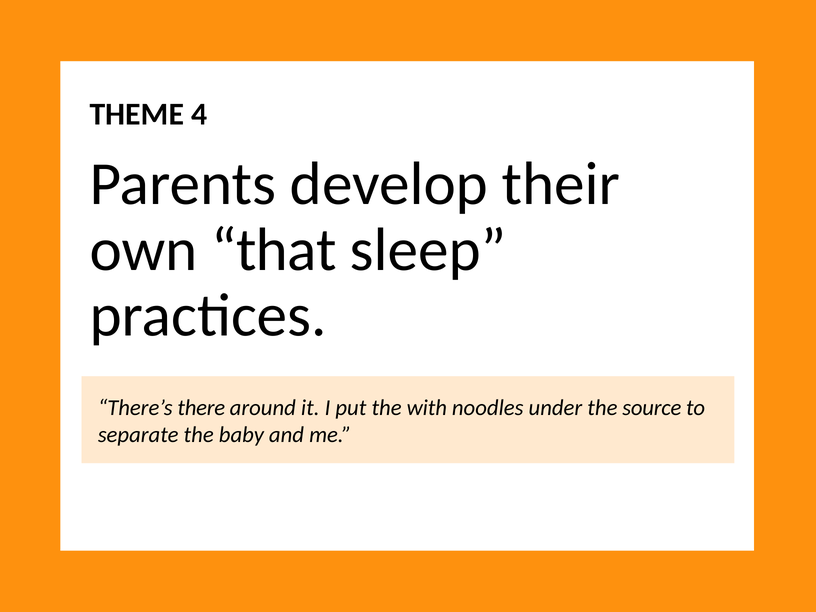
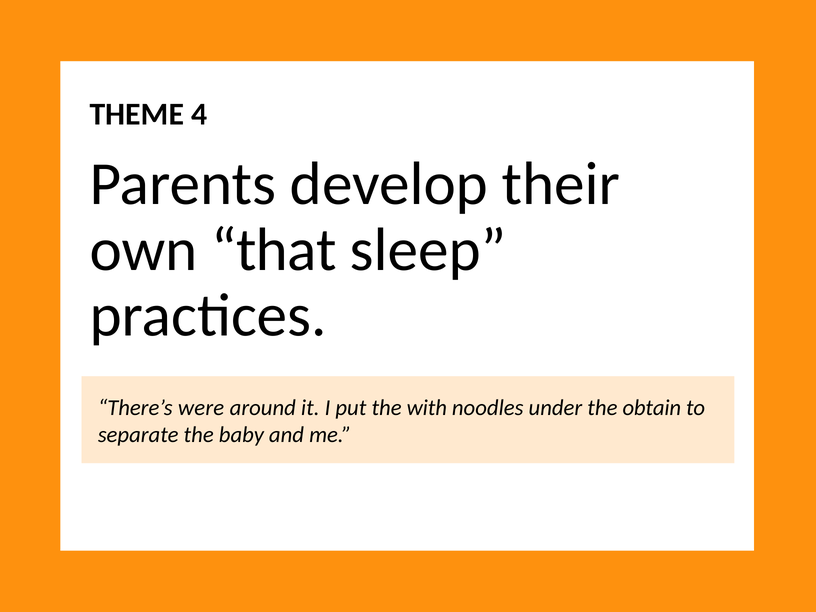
there: there -> were (201, 408)
source: source -> obtain (652, 408)
